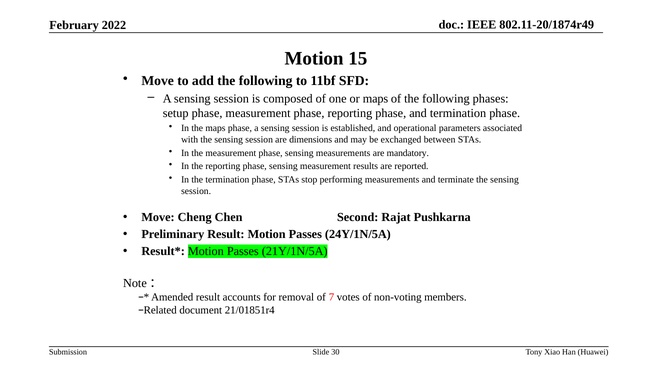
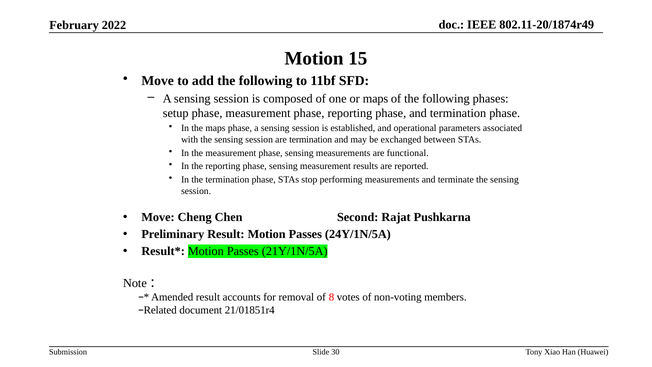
are dimensions: dimensions -> termination (311, 140)
mandatory: mandatory -> functional (408, 153)
7: 7 -> 8 (332, 297)
